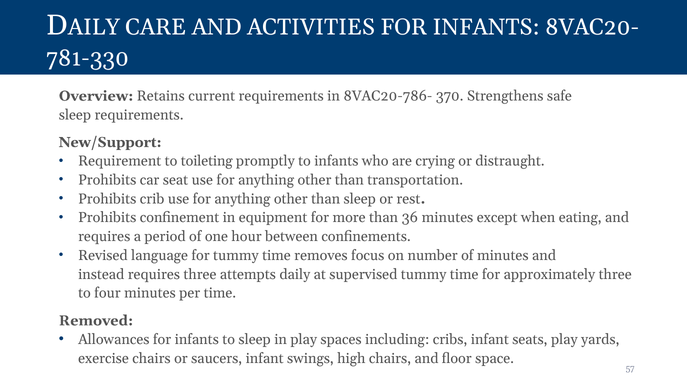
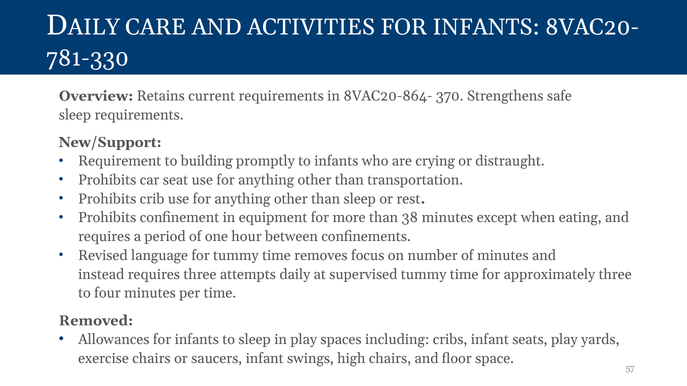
8VAC20-786-: 8VAC20-786- -> 8VAC20-864- (388, 96)
toileting: toileting -> building (207, 161)
36: 36 -> 38 (410, 218)
